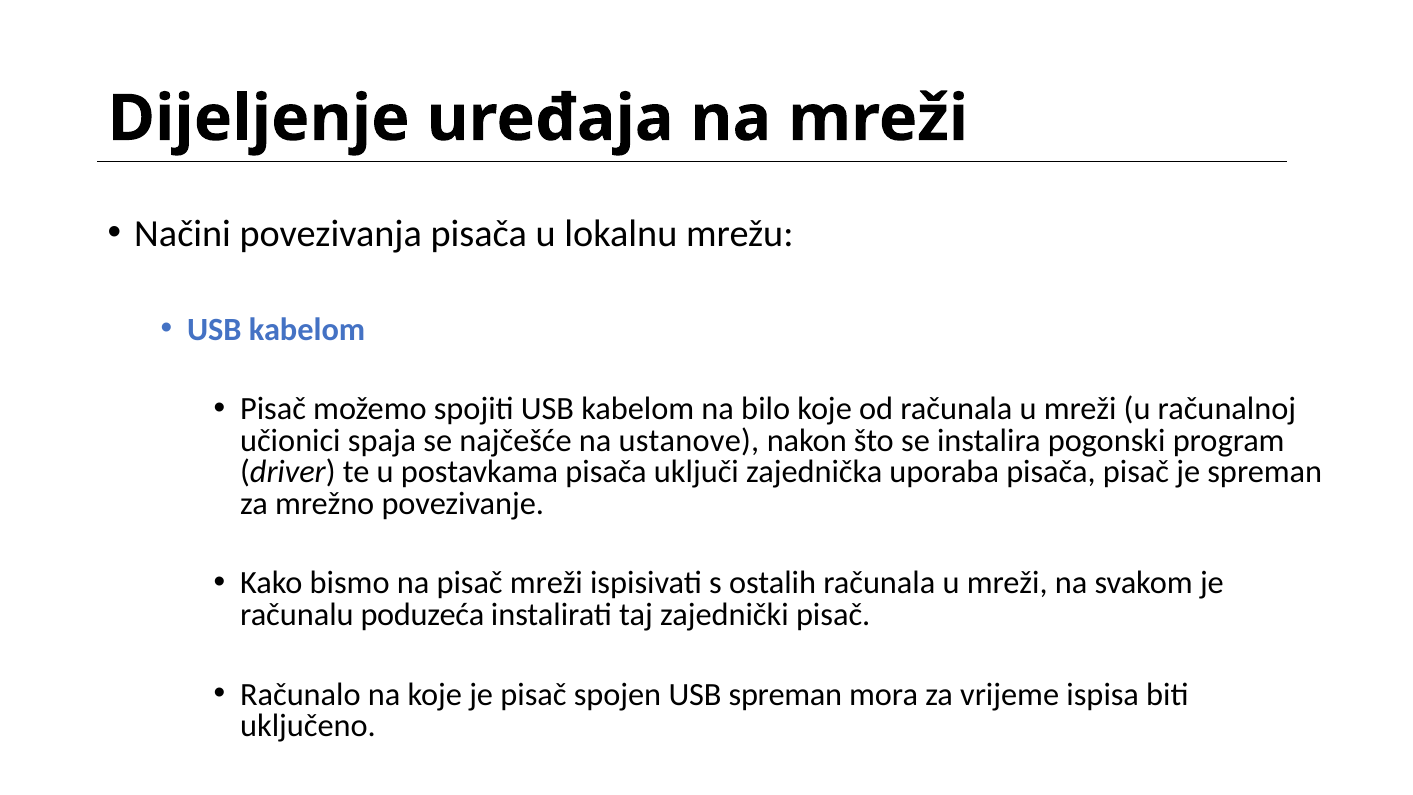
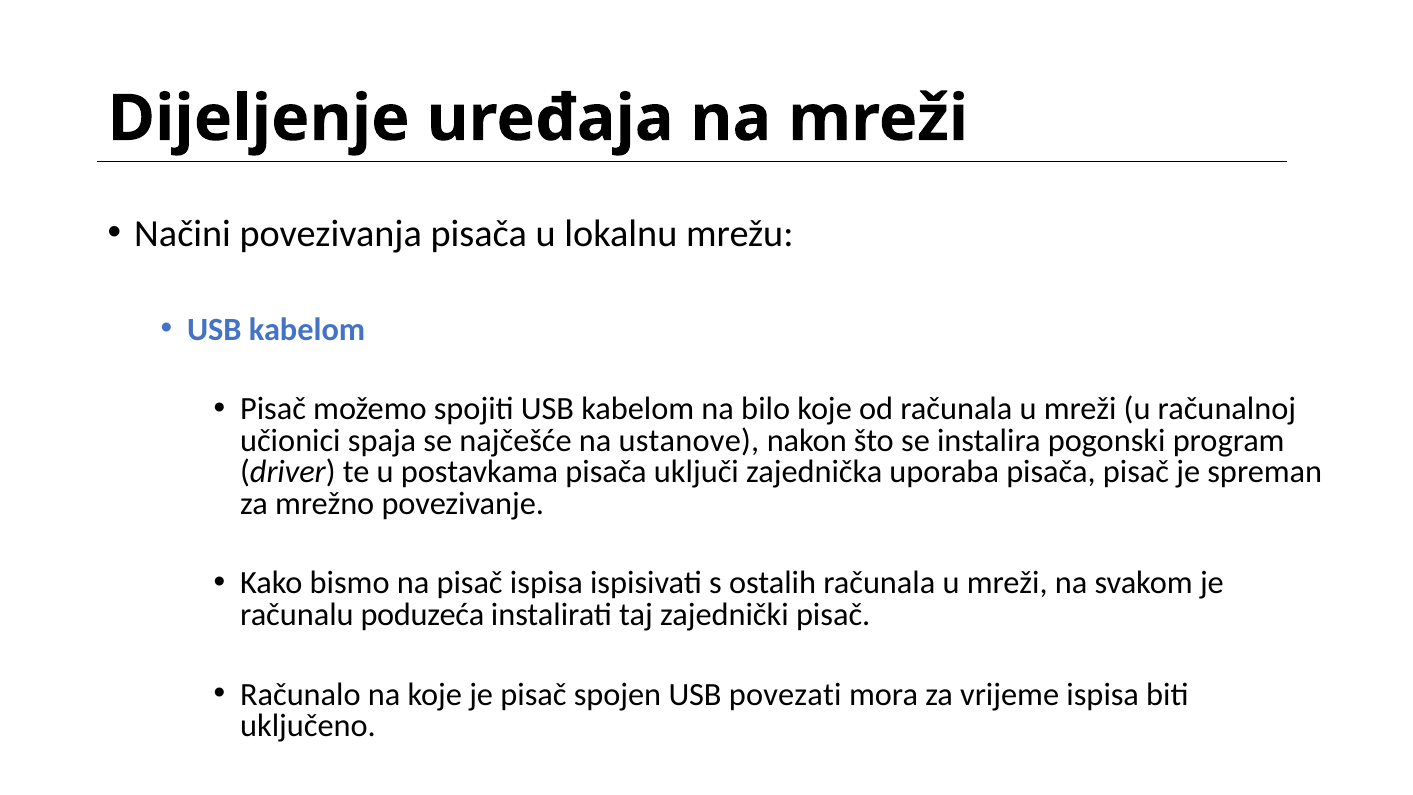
pisač mreži: mreži -> ispisa (546, 583)
USB spreman: spreman -> povezati (785, 694)
